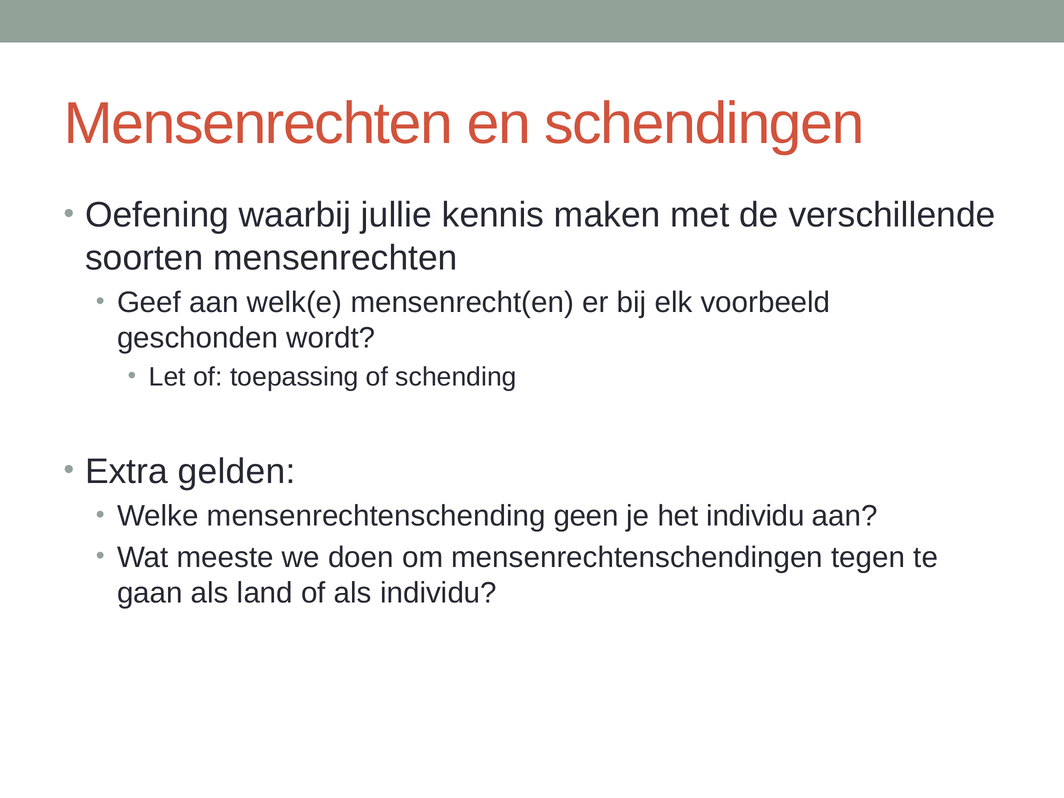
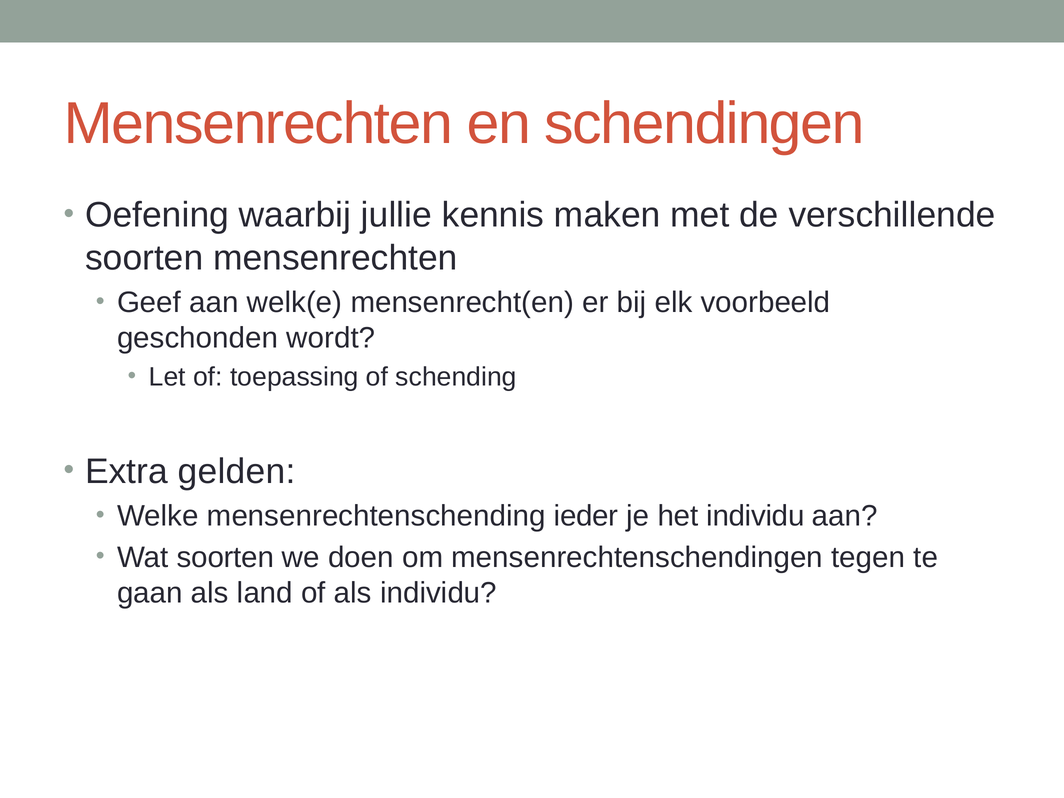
geen: geen -> ieder (586, 516)
Wat meeste: meeste -> soorten (225, 557)
